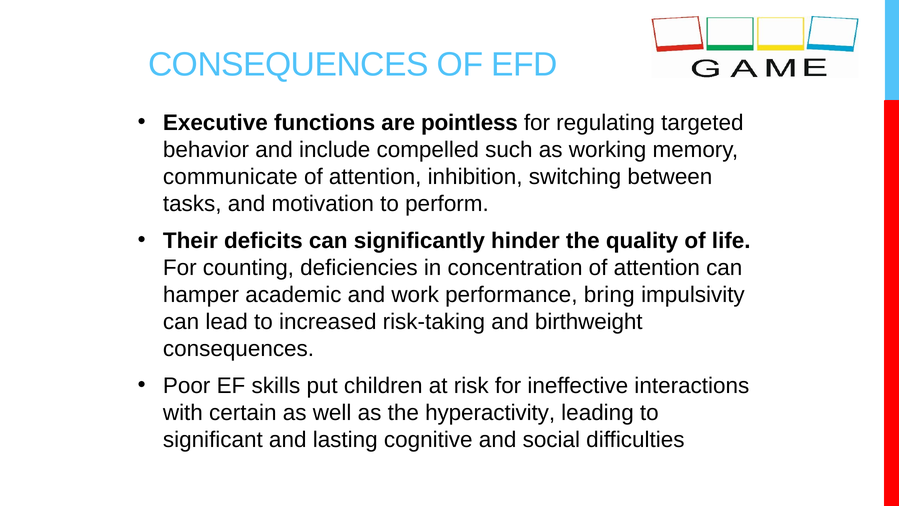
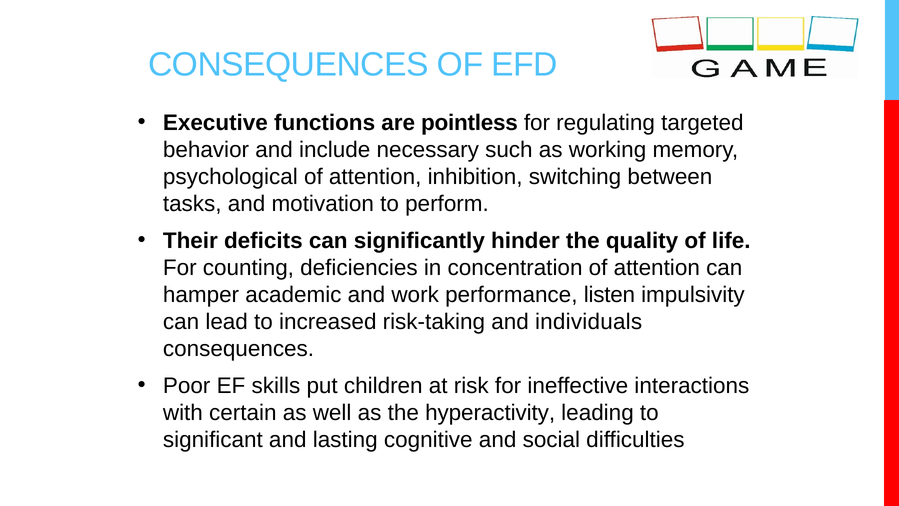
compelled: compelled -> necessary (428, 150)
communicate: communicate -> psychological (230, 177)
bring: bring -> listen (609, 295)
birthweight: birthweight -> individuals (589, 321)
